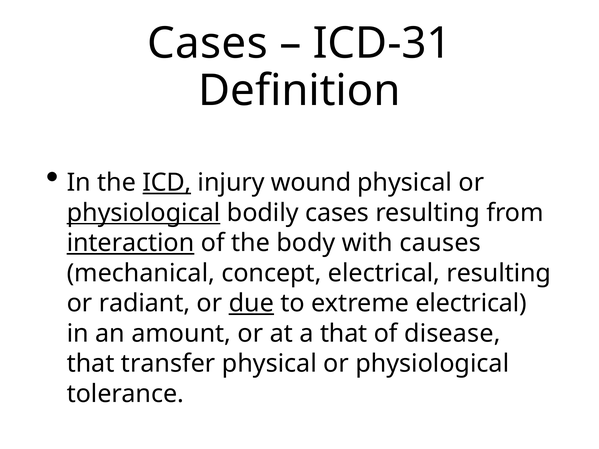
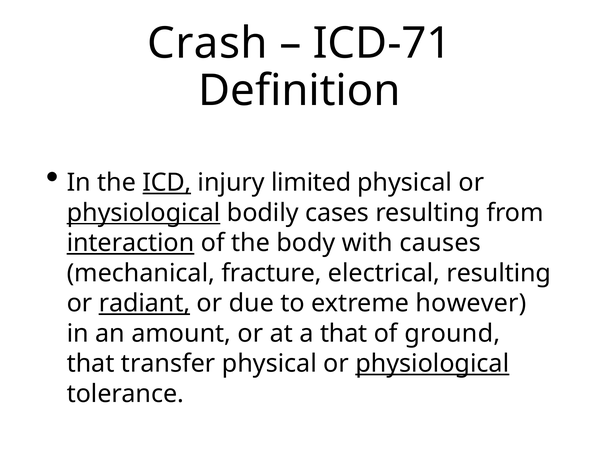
Cases: Cases -> Crash (207, 43)
ICD-31: ICD-31 -> ICD-71 (382, 43)
wound: wound -> limited (311, 183)
concept: concept -> fracture (271, 273)
radiant underline: none -> present (144, 303)
due underline: present -> none (251, 303)
extreme electrical: electrical -> however (471, 303)
disease: disease -> ground (452, 334)
physiological underline: none -> present (432, 364)
